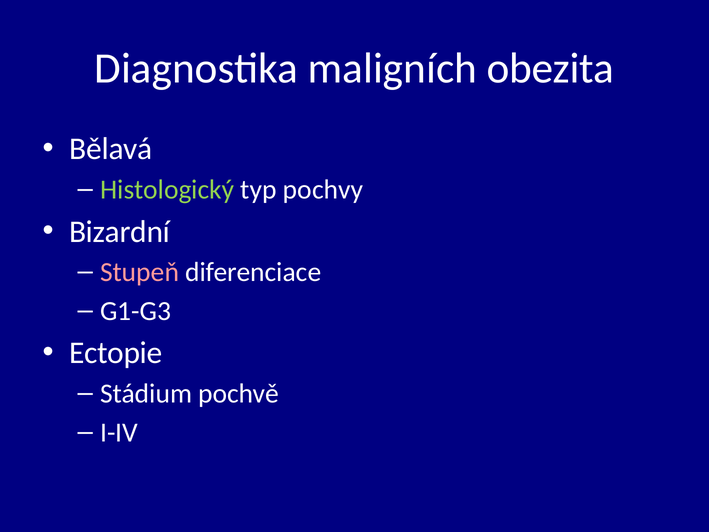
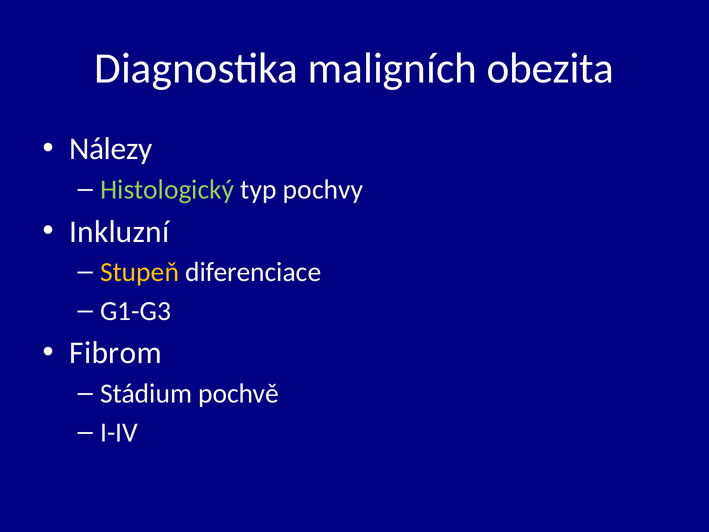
Bělavá: Bělavá -> Nálezy (111, 149)
Bizardní: Bizardní -> Inkluzní (119, 231)
Stupeň colour: pink -> yellow (140, 272)
Ectopie: Ectopie -> Fibrom (116, 353)
